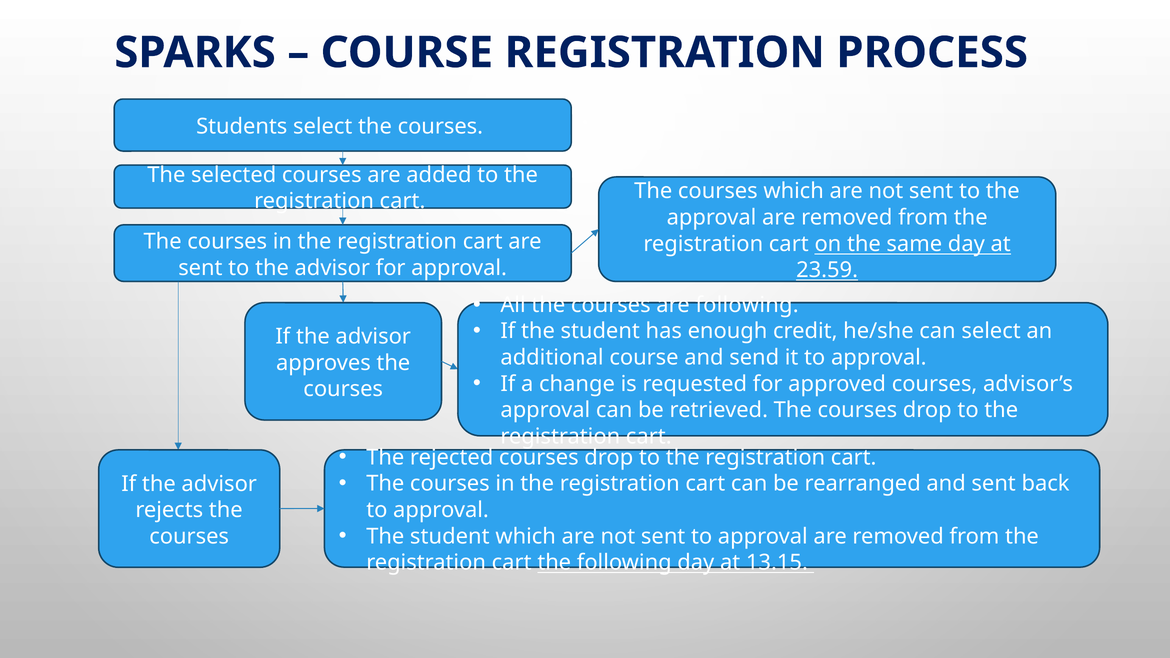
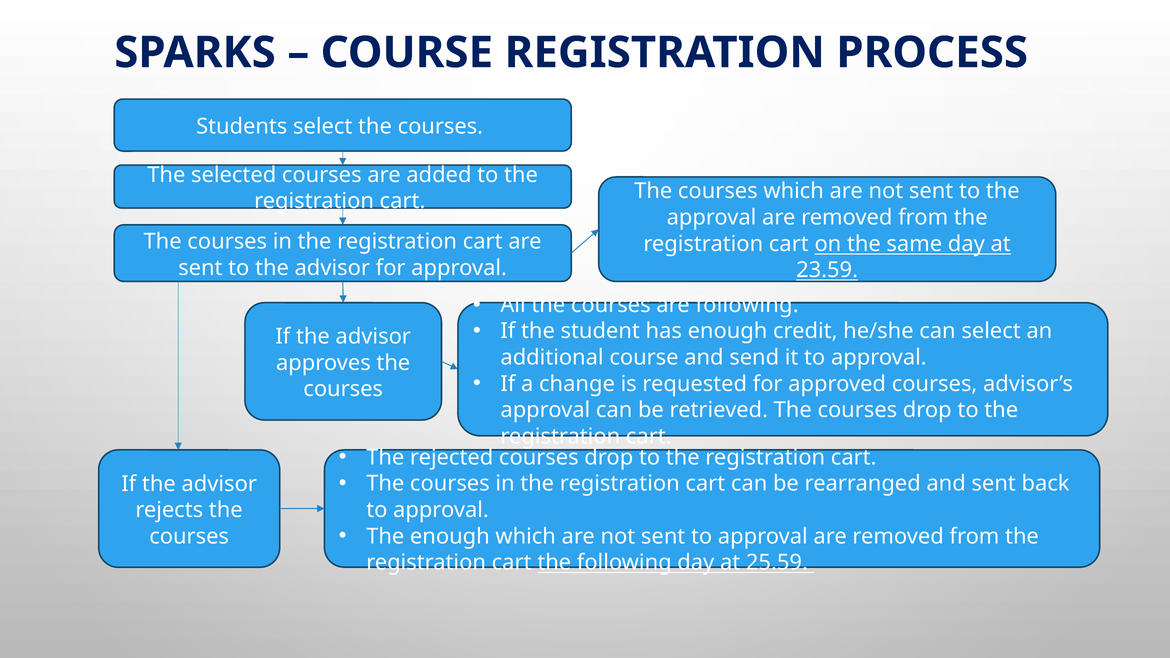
student: student -> enough (450, 536)
13.15: 13.15 -> 25.59 (777, 563)
